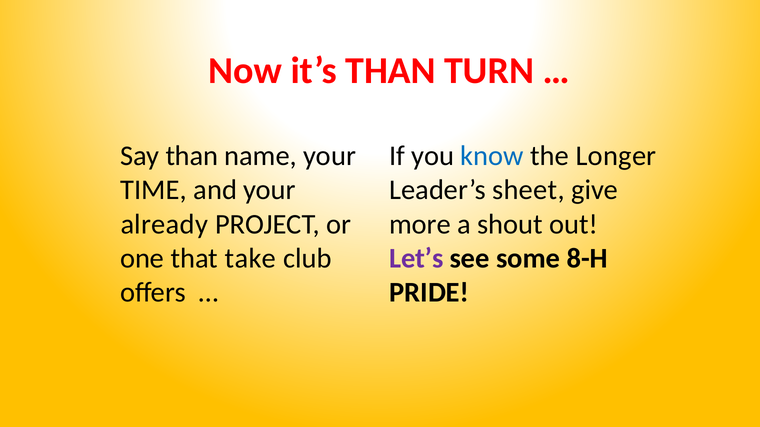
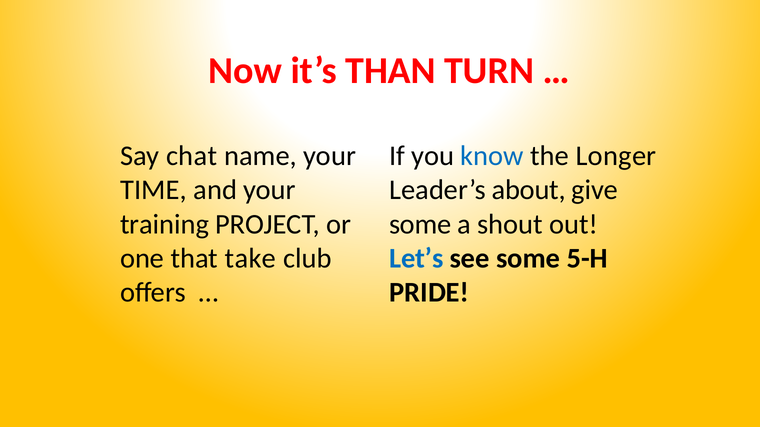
Say than: than -> chat (192, 156)
sheet: sheet -> about (529, 190)
already: already -> training (164, 224)
more: more -> some (420, 224)
Let’s colour: purple -> blue (416, 259)
8-H: 8-H -> 5-H (587, 259)
